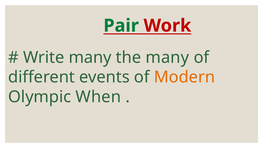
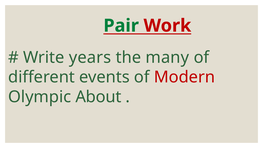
Write many: many -> years (90, 57)
Modern colour: orange -> red (184, 77)
When: When -> About (98, 97)
